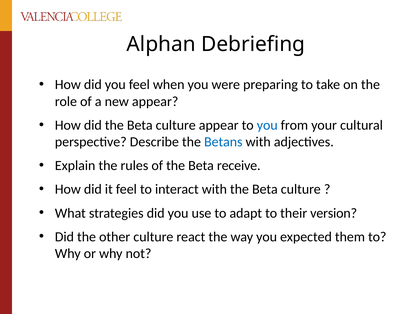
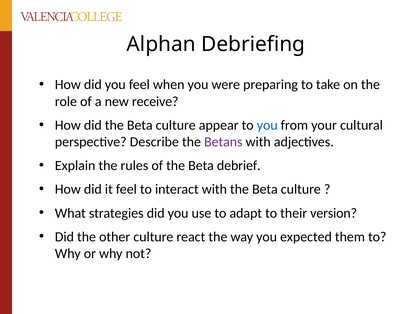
new appear: appear -> receive (155, 101)
Betans colour: blue -> purple (223, 142)
receive: receive -> debrief (239, 165)
